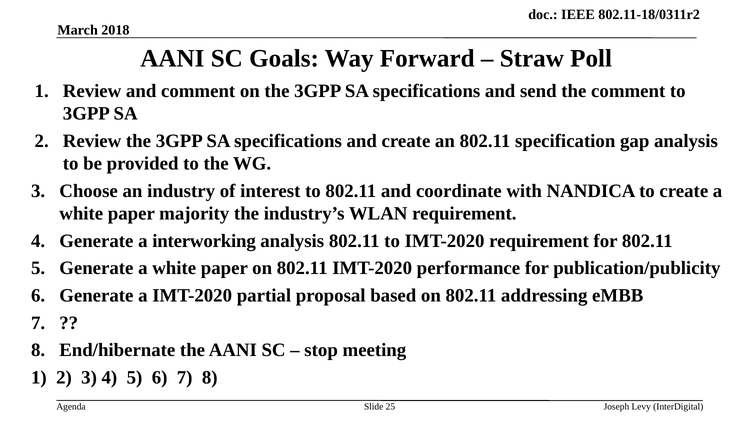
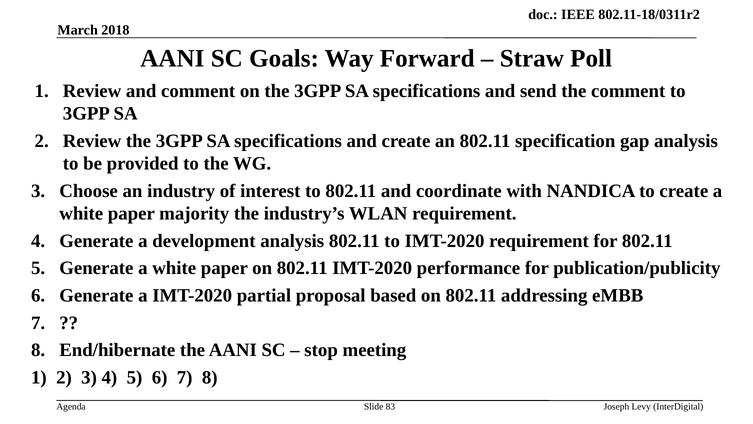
interworking: interworking -> development (204, 241)
25: 25 -> 83 (390, 406)
